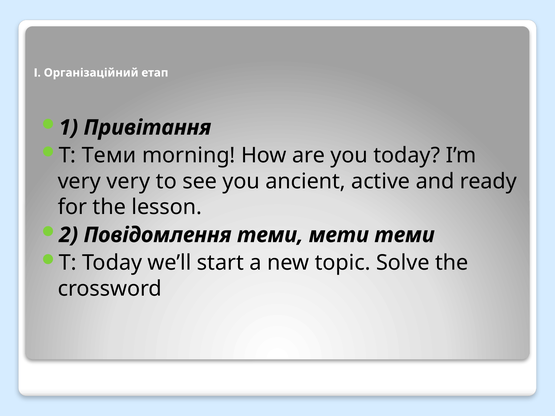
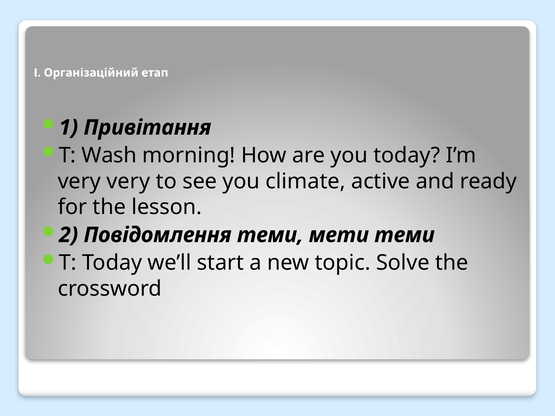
Т Теми: Теми -> Wash (109, 155)
ancient: ancient -> climate (306, 181)
